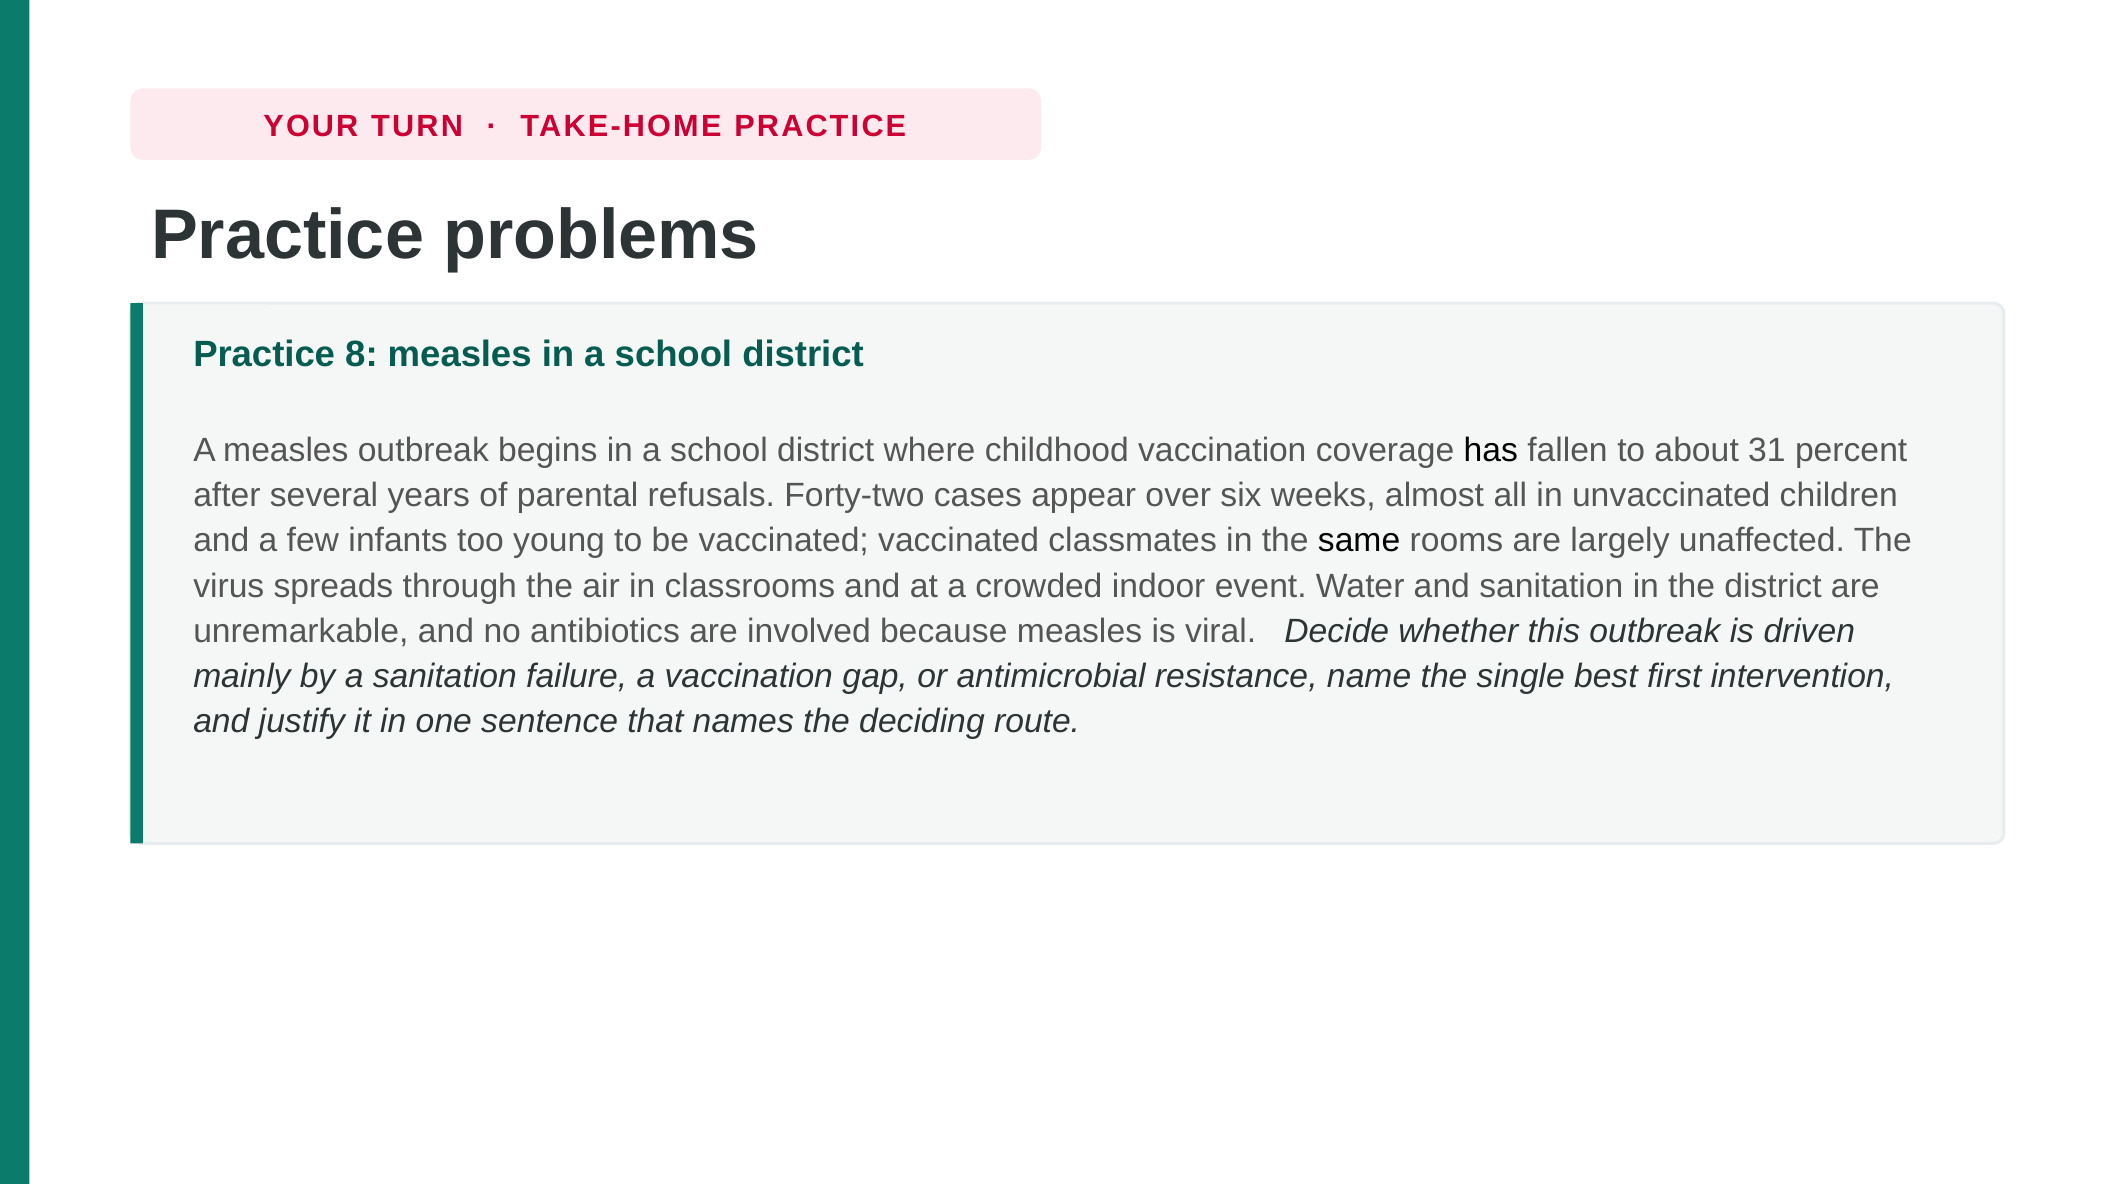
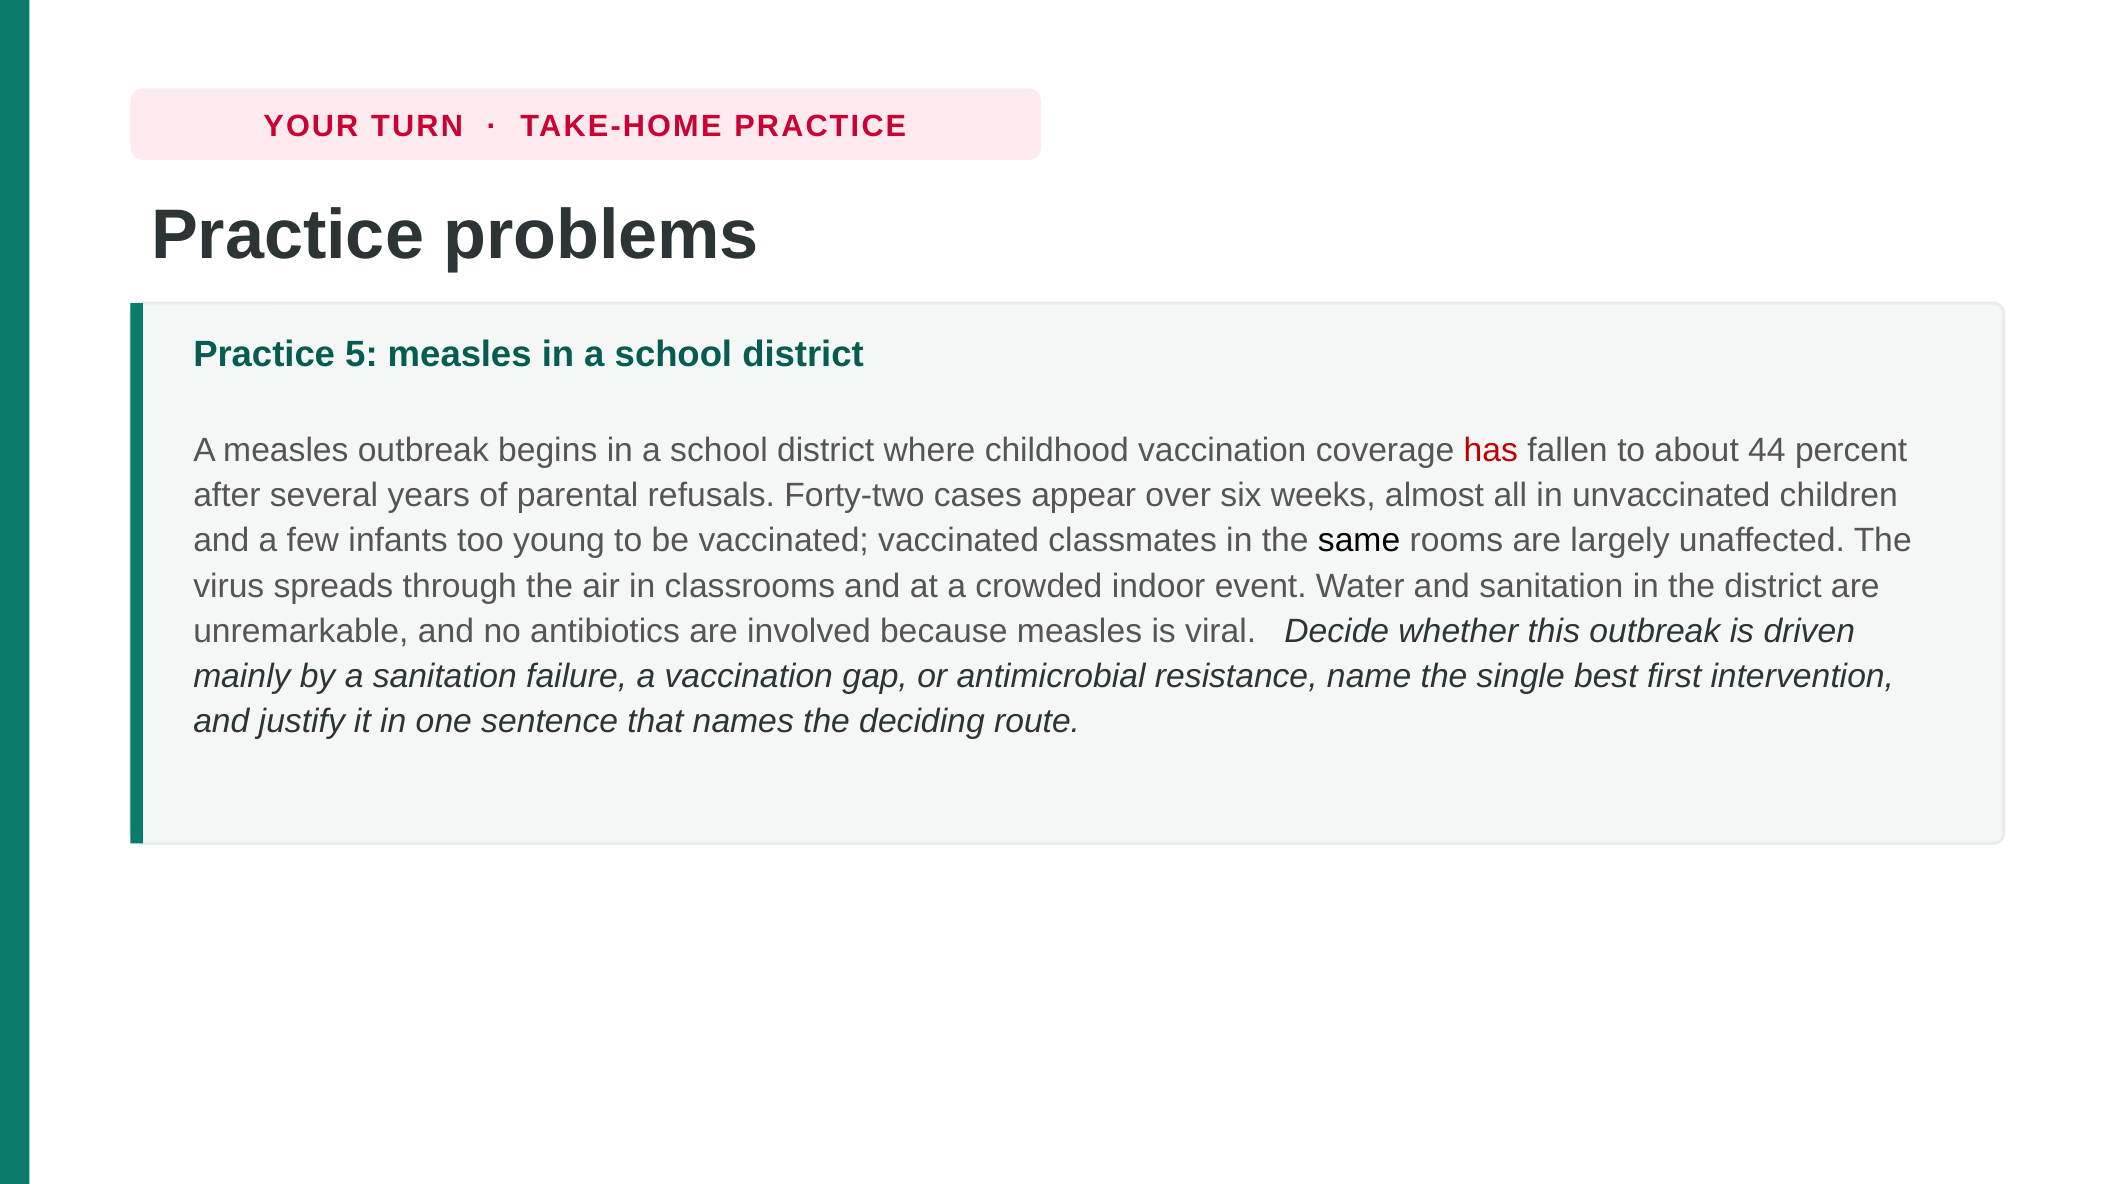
8: 8 -> 5 (361, 355)
has colour: black -> red (1491, 451)
31: 31 -> 44 (1767, 451)
